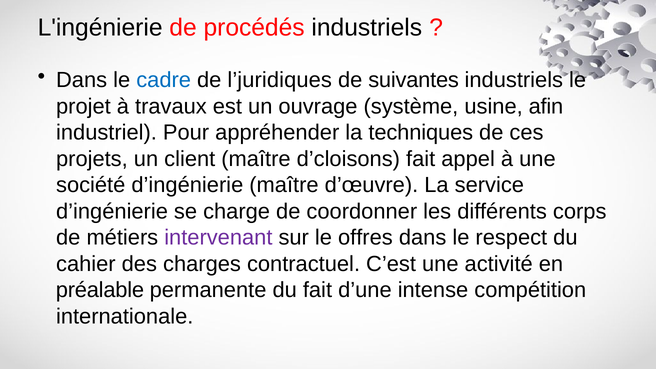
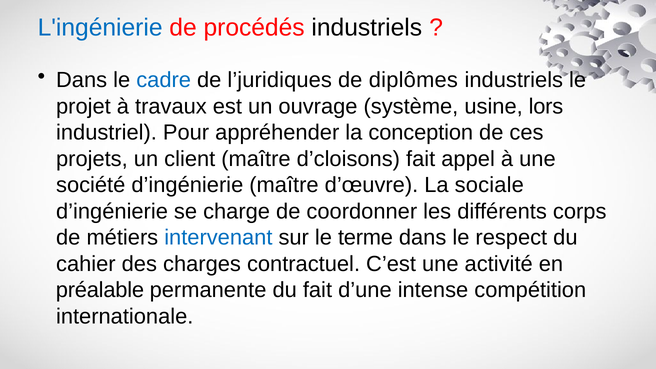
L'ingénierie colour: black -> blue (100, 28)
suivantes: suivantes -> diplômes (413, 80)
afin: afin -> lors (546, 107)
techniques: techniques -> conception (421, 133)
service: service -> sociale (489, 185)
intervenant colour: purple -> blue (218, 238)
offres: offres -> terme (366, 238)
